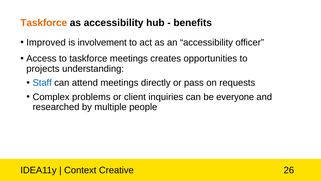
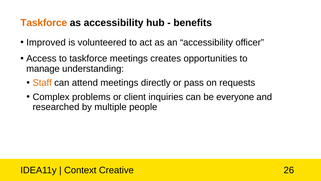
involvement: involvement -> volunteered (102, 42)
projects: projects -> manage (43, 69)
Staff colour: blue -> orange (42, 83)
